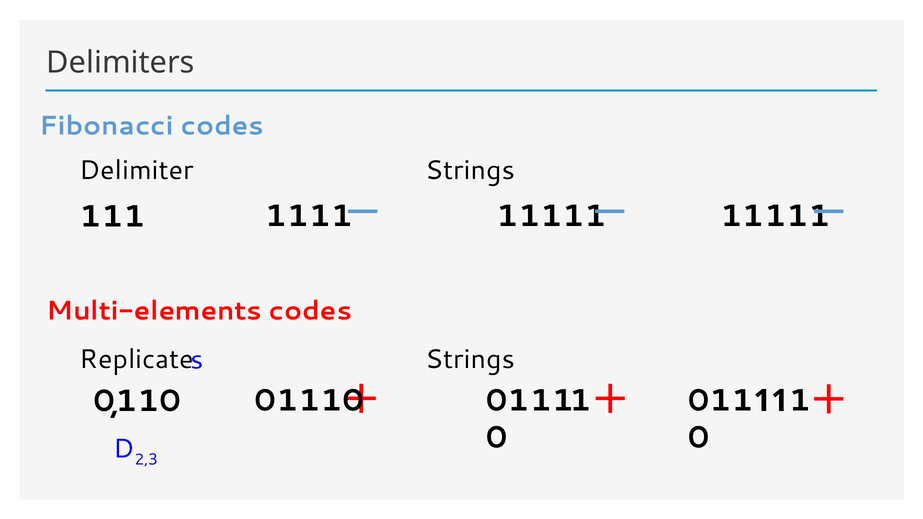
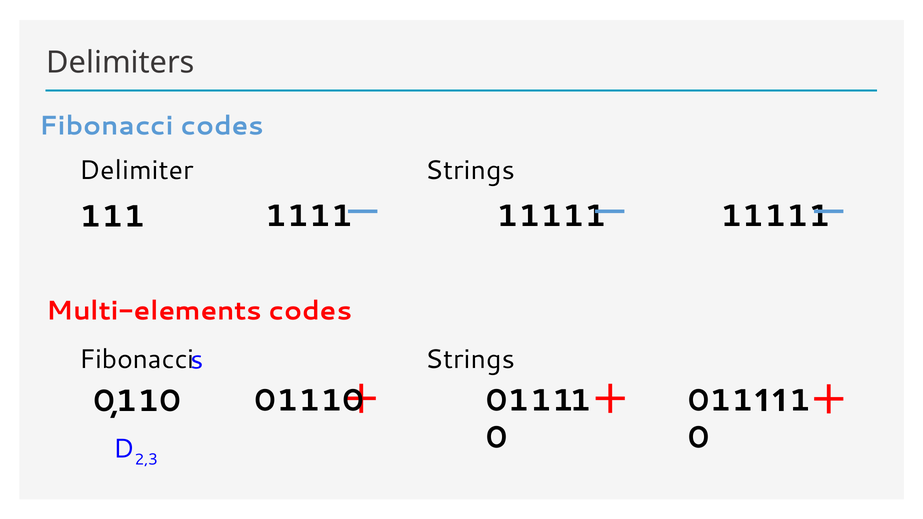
Replicate: Replicate -> Fibonacci (137, 359)
